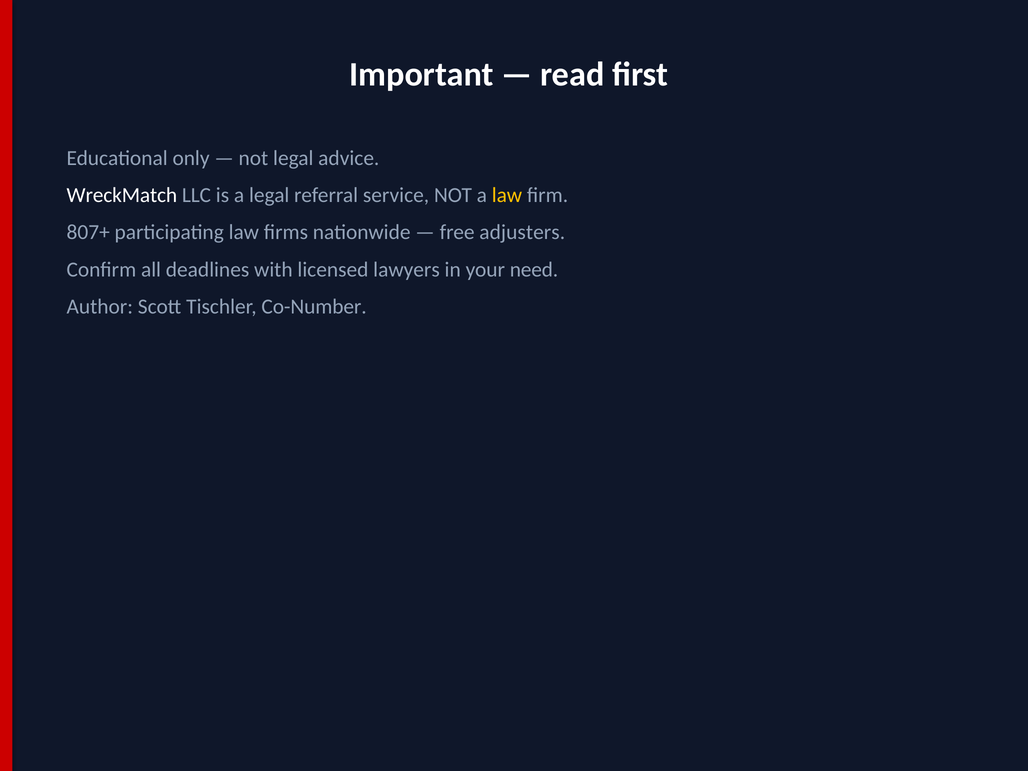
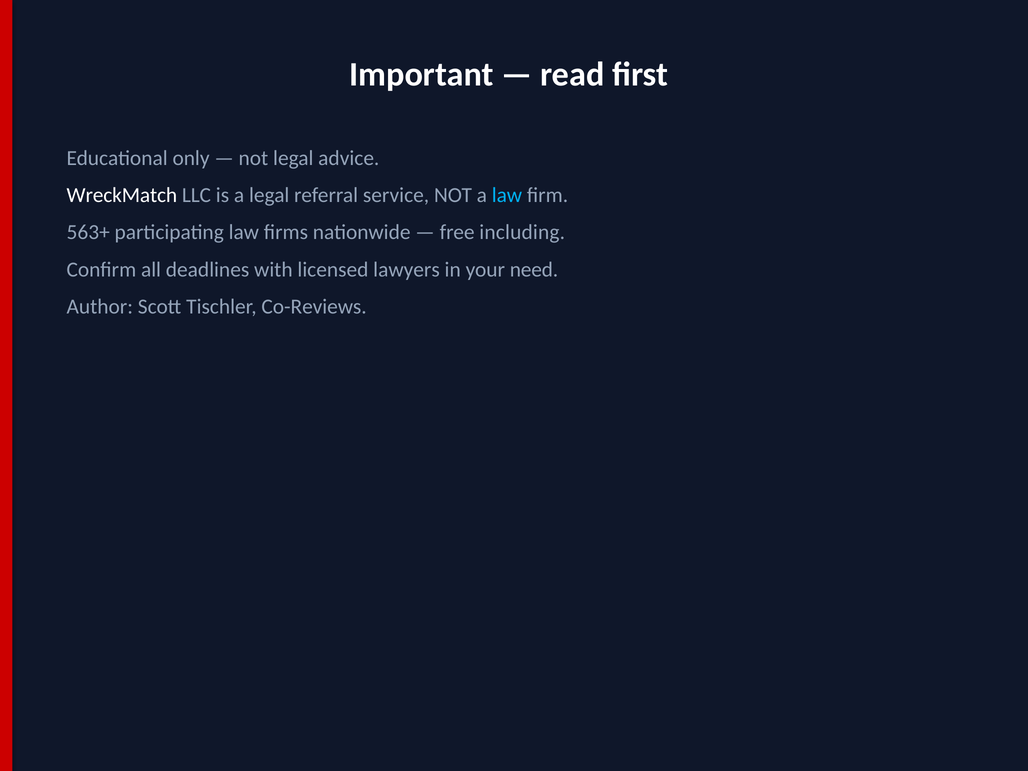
law colour: yellow -> light blue (507, 195)
807+: 807+ -> 563+ (88, 232)
adjusters: adjusters -> including (522, 232)
Co-Number: Co-Number -> Co-Reviews (314, 307)
